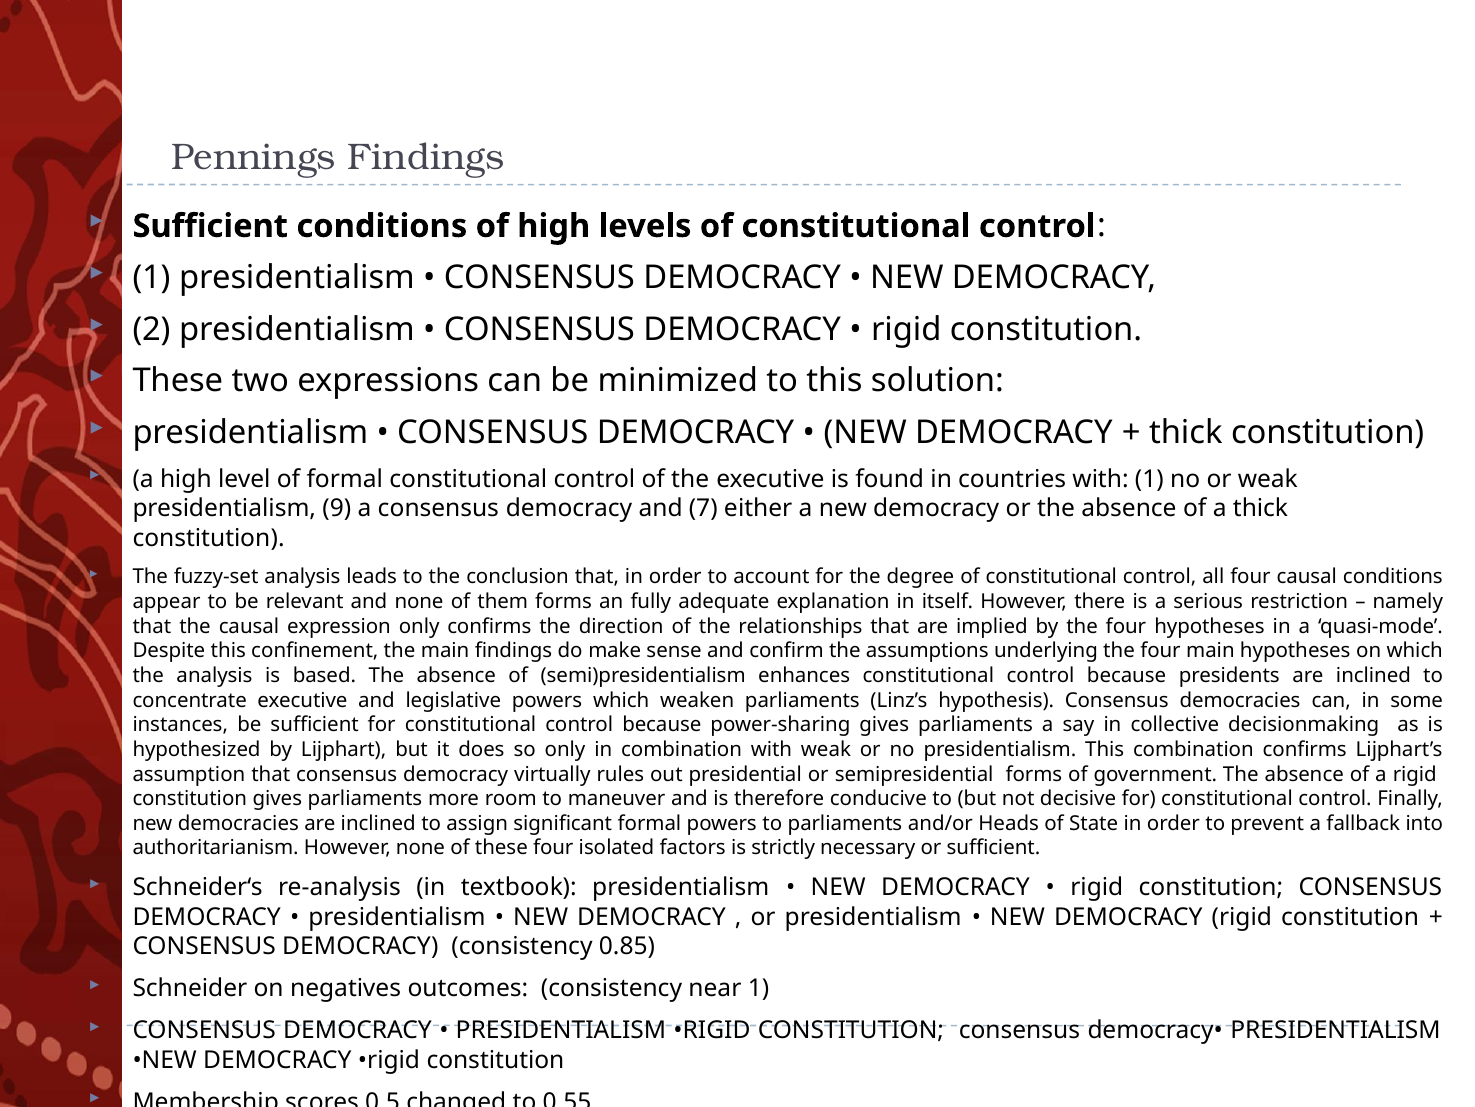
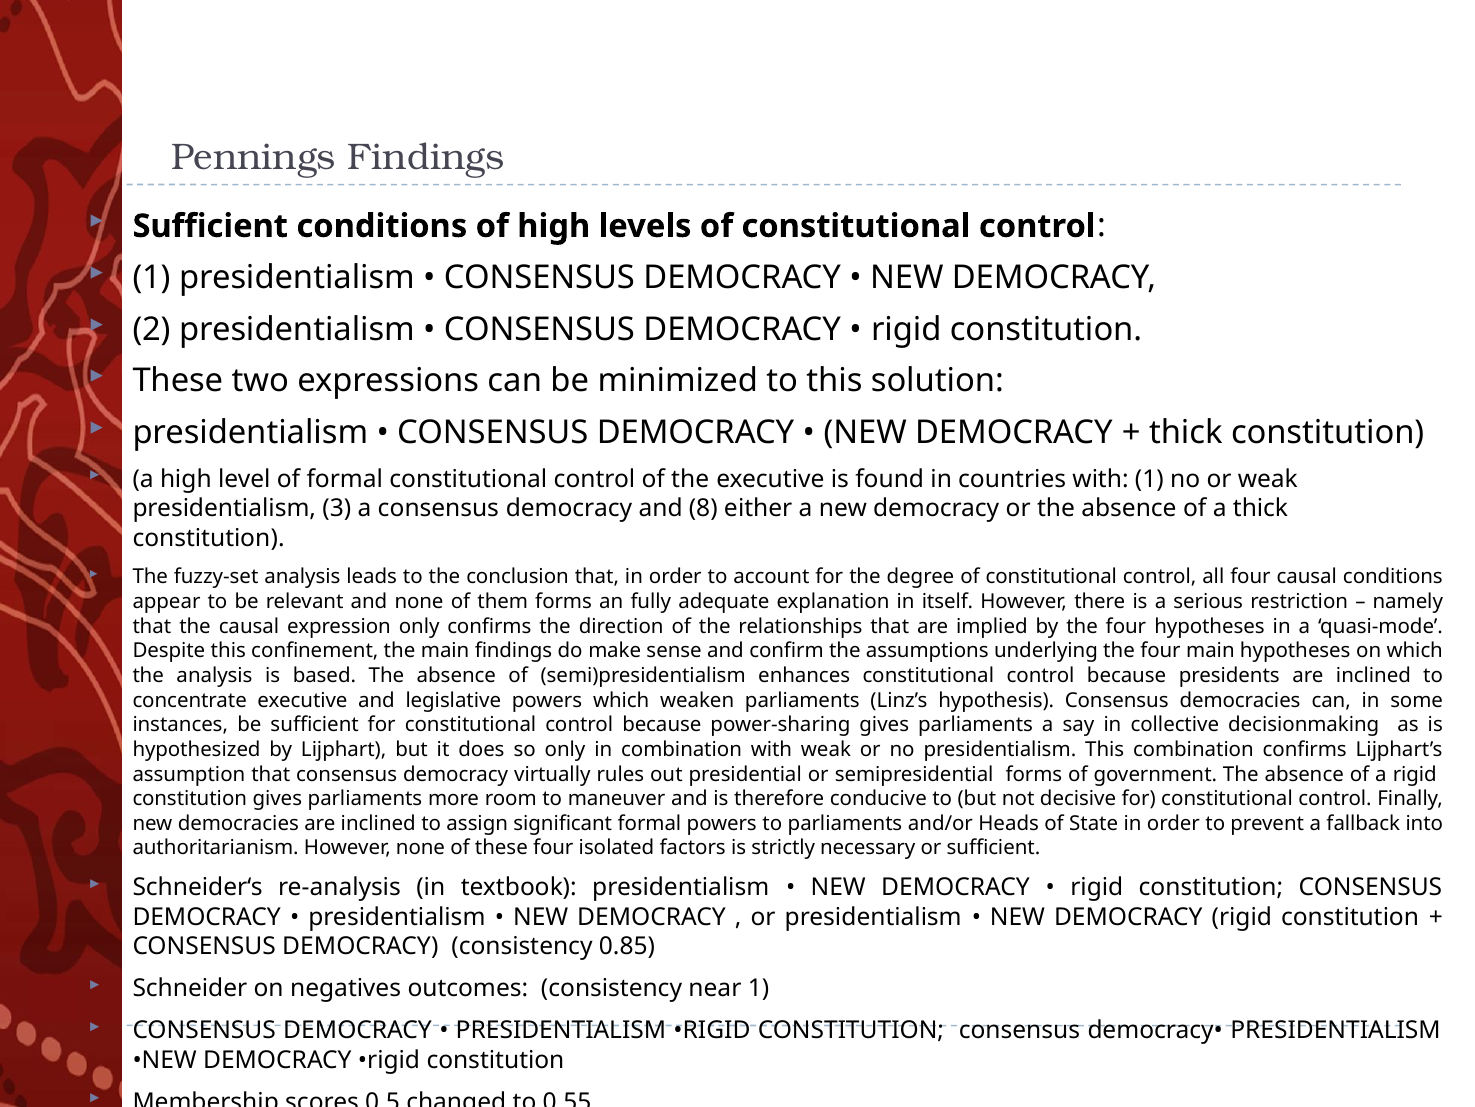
9: 9 -> 3 (337, 508)
7: 7 -> 8 (703, 508)
